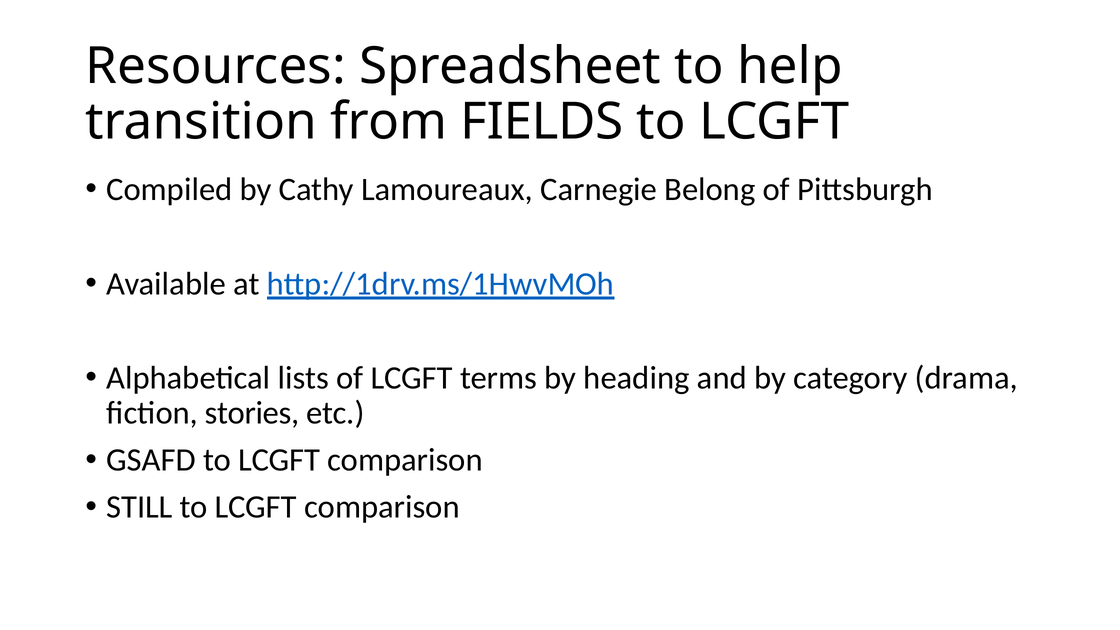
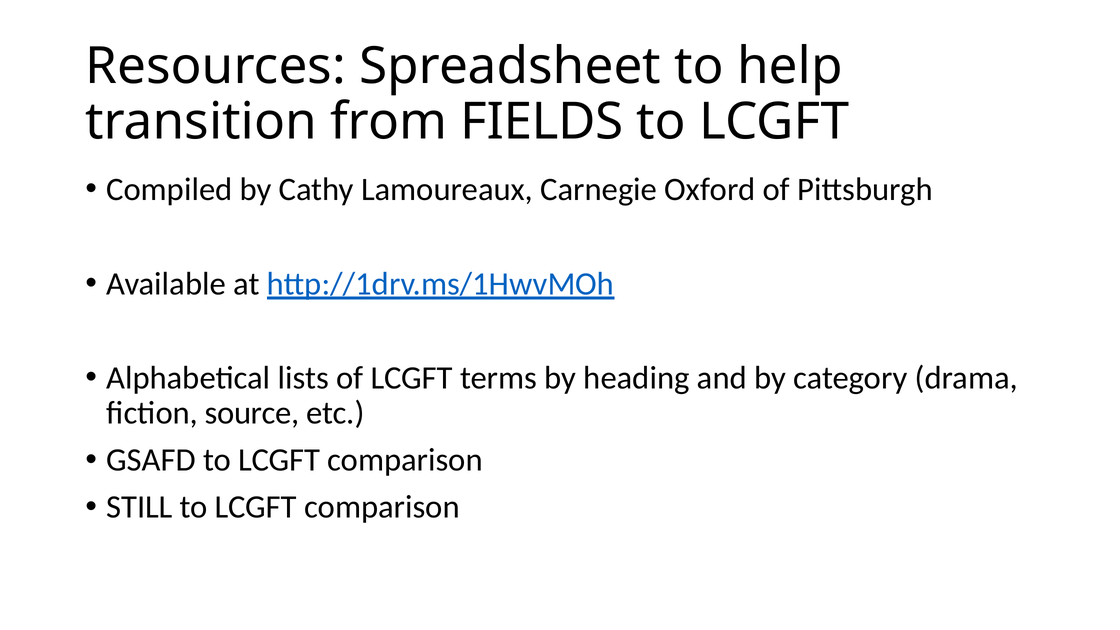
Belong: Belong -> Oxford (710, 189)
stories: stories -> source (252, 413)
